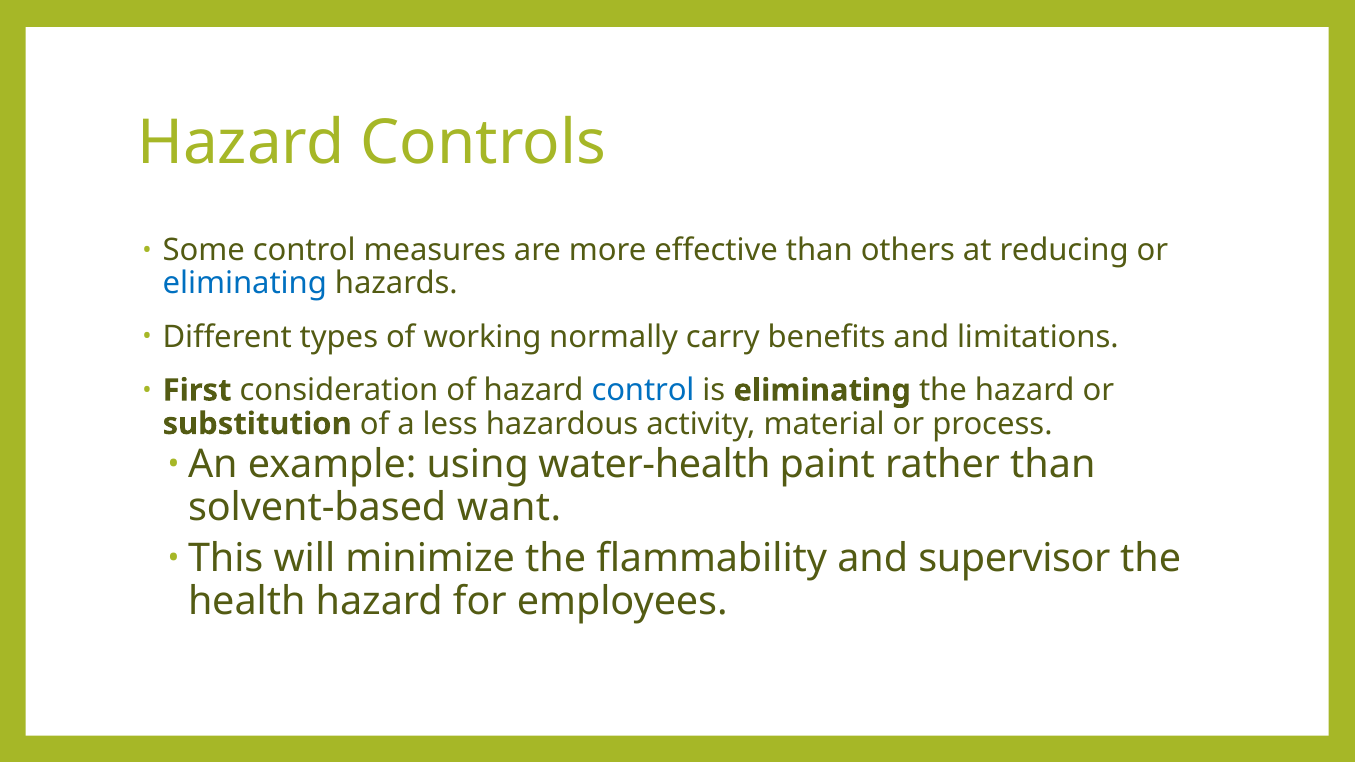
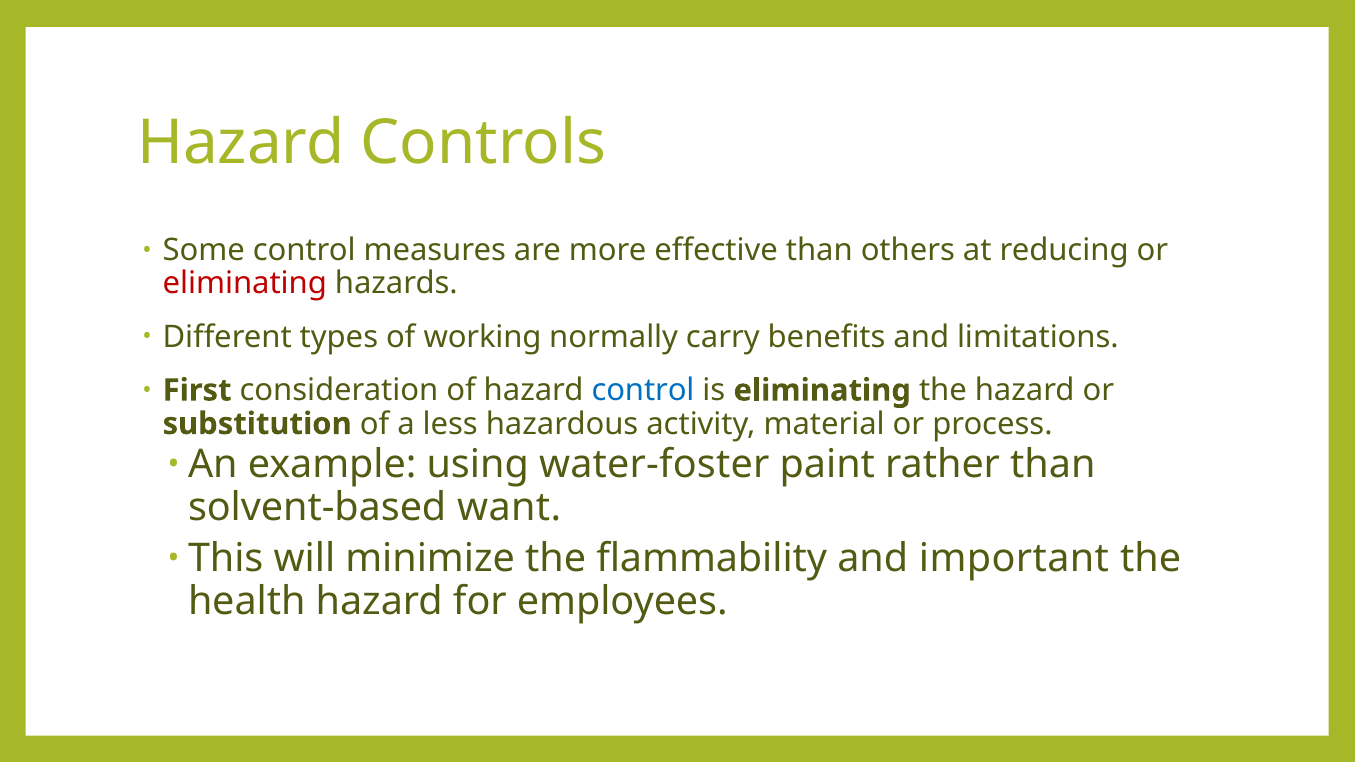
eliminating colour: blue -> red (245, 284)
water-health: water-health -> water-foster (654, 465)
supervisor: supervisor -> important (1014, 559)
